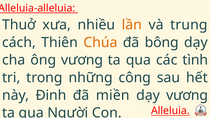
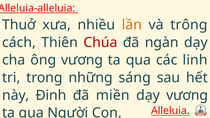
trung: trung -> trông (189, 25)
Chúa colour: orange -> red (100, 42)
bông: bông -> ngàn (162, 42)
tình: tình -> linh (195, 60)
công: công -> sáng (135, 78)
